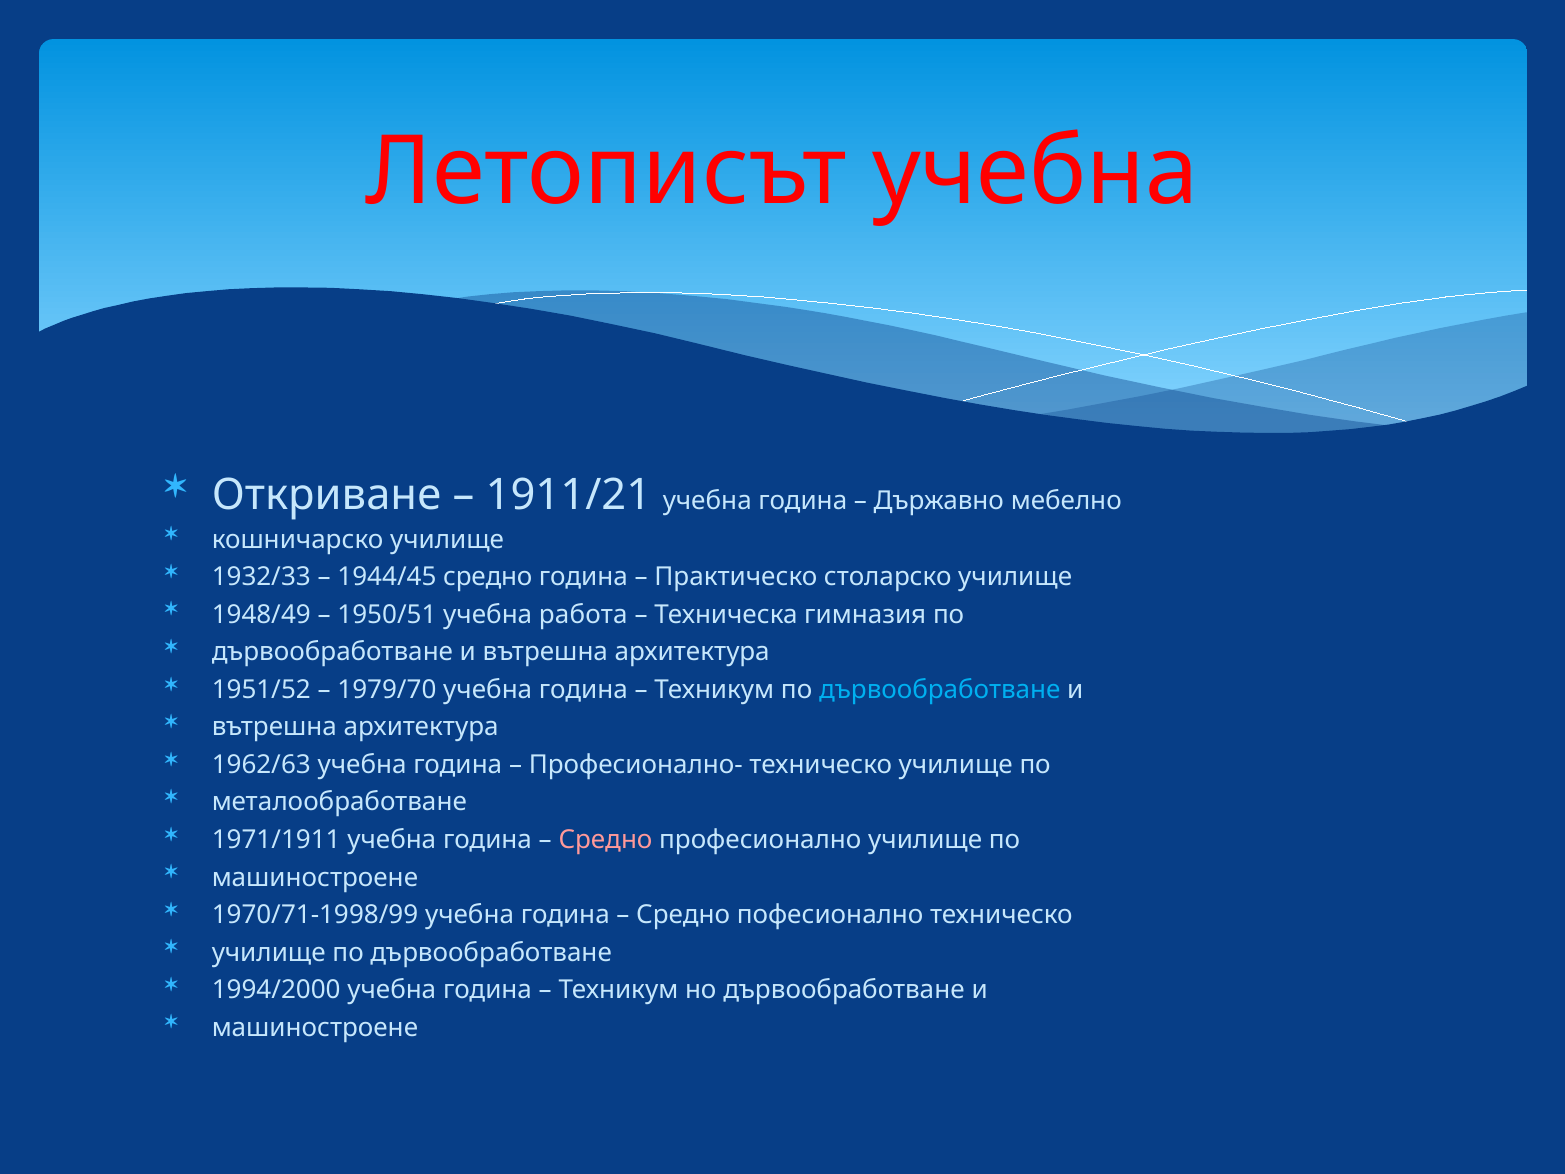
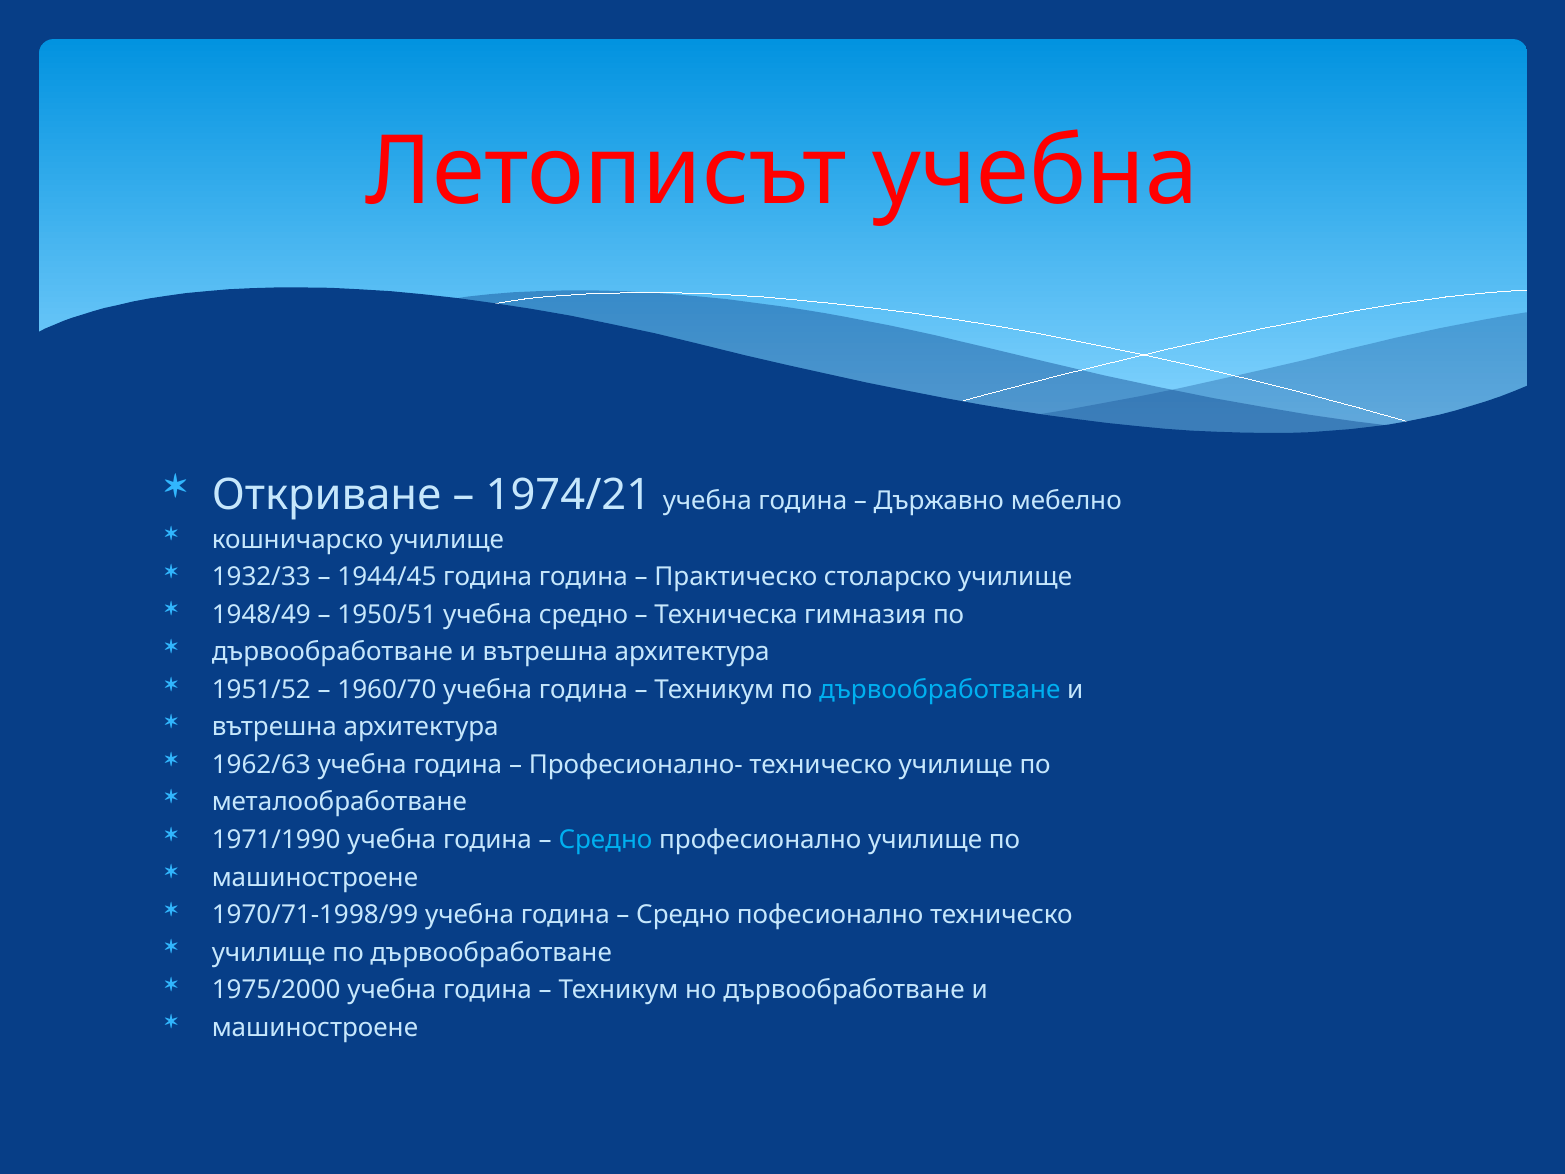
1911/21: 1911/21 -> 1974/21 (568, 495)
1944/45 средно: средно -> година (488, 577)
учебна работа: работа -> средно (583, 615)
1979/70: 1979/70 -> 1960/70 (387, 690)
1971/1911: 1971/1911 -> 1971/1990 (276, 840)
Средно colour: pink -> light blue (605, 840)
1994/2000: 1994/2000 -> 1975/2000 (276, 990)
